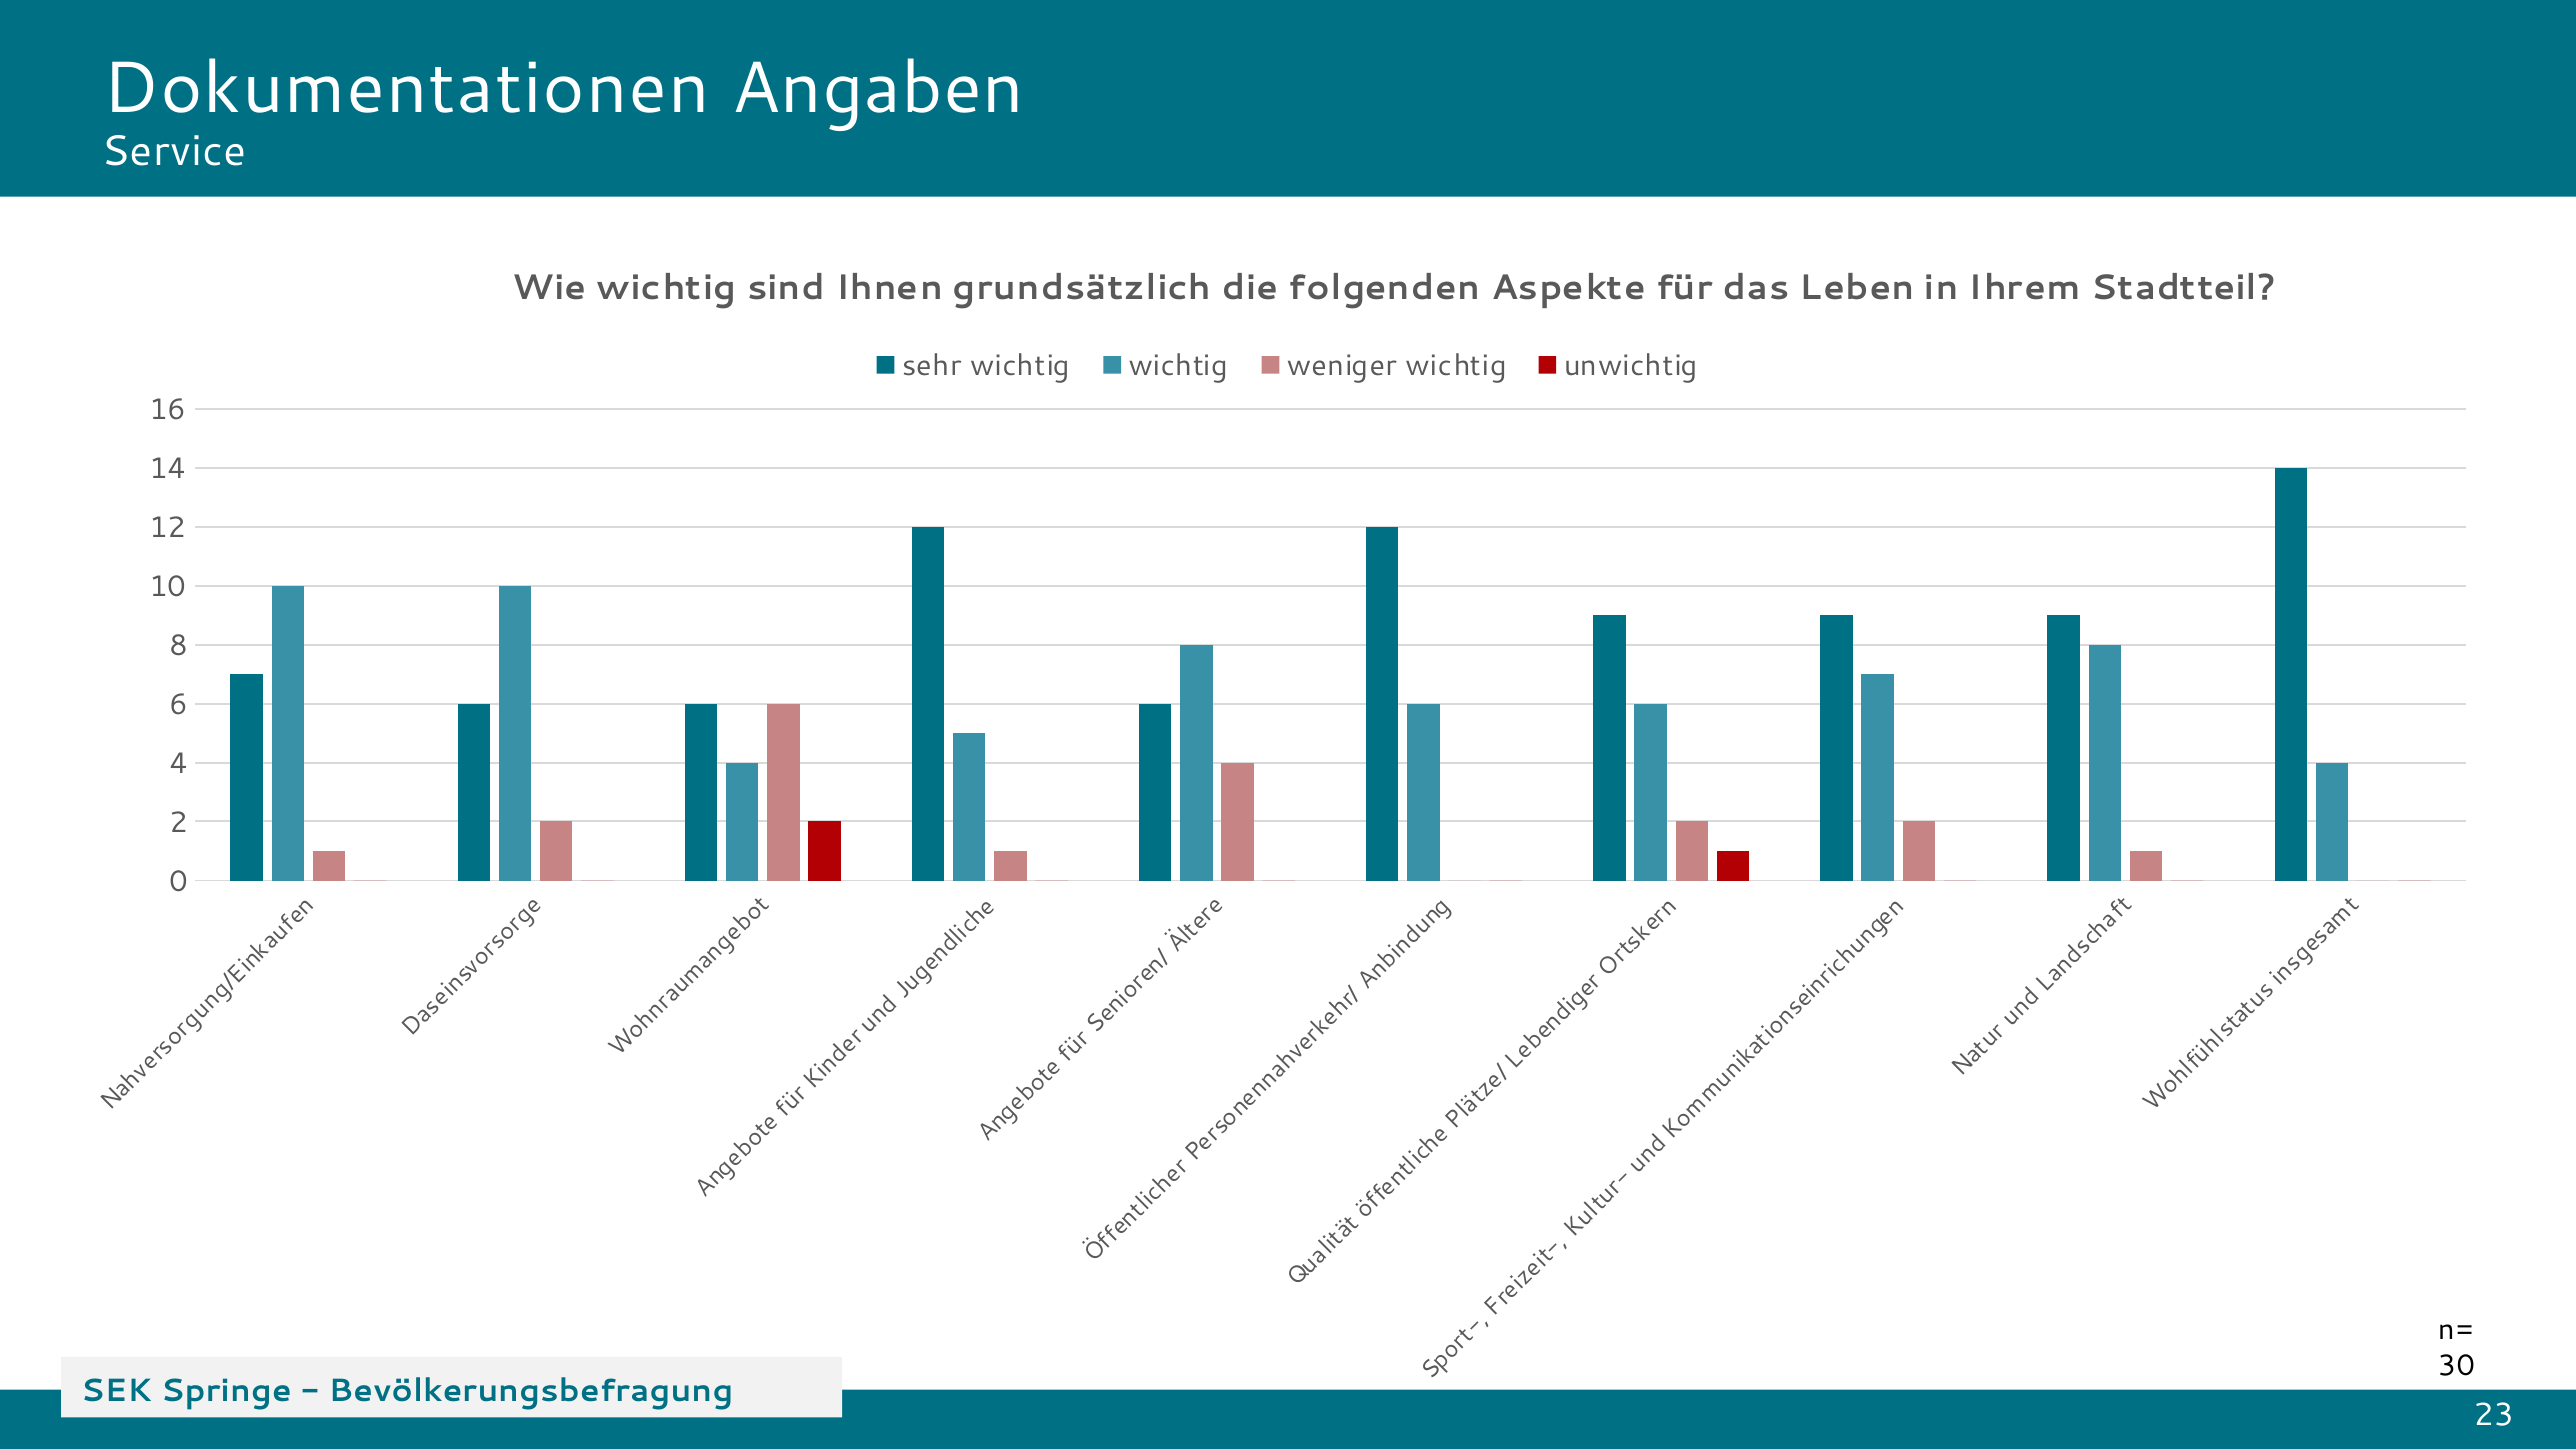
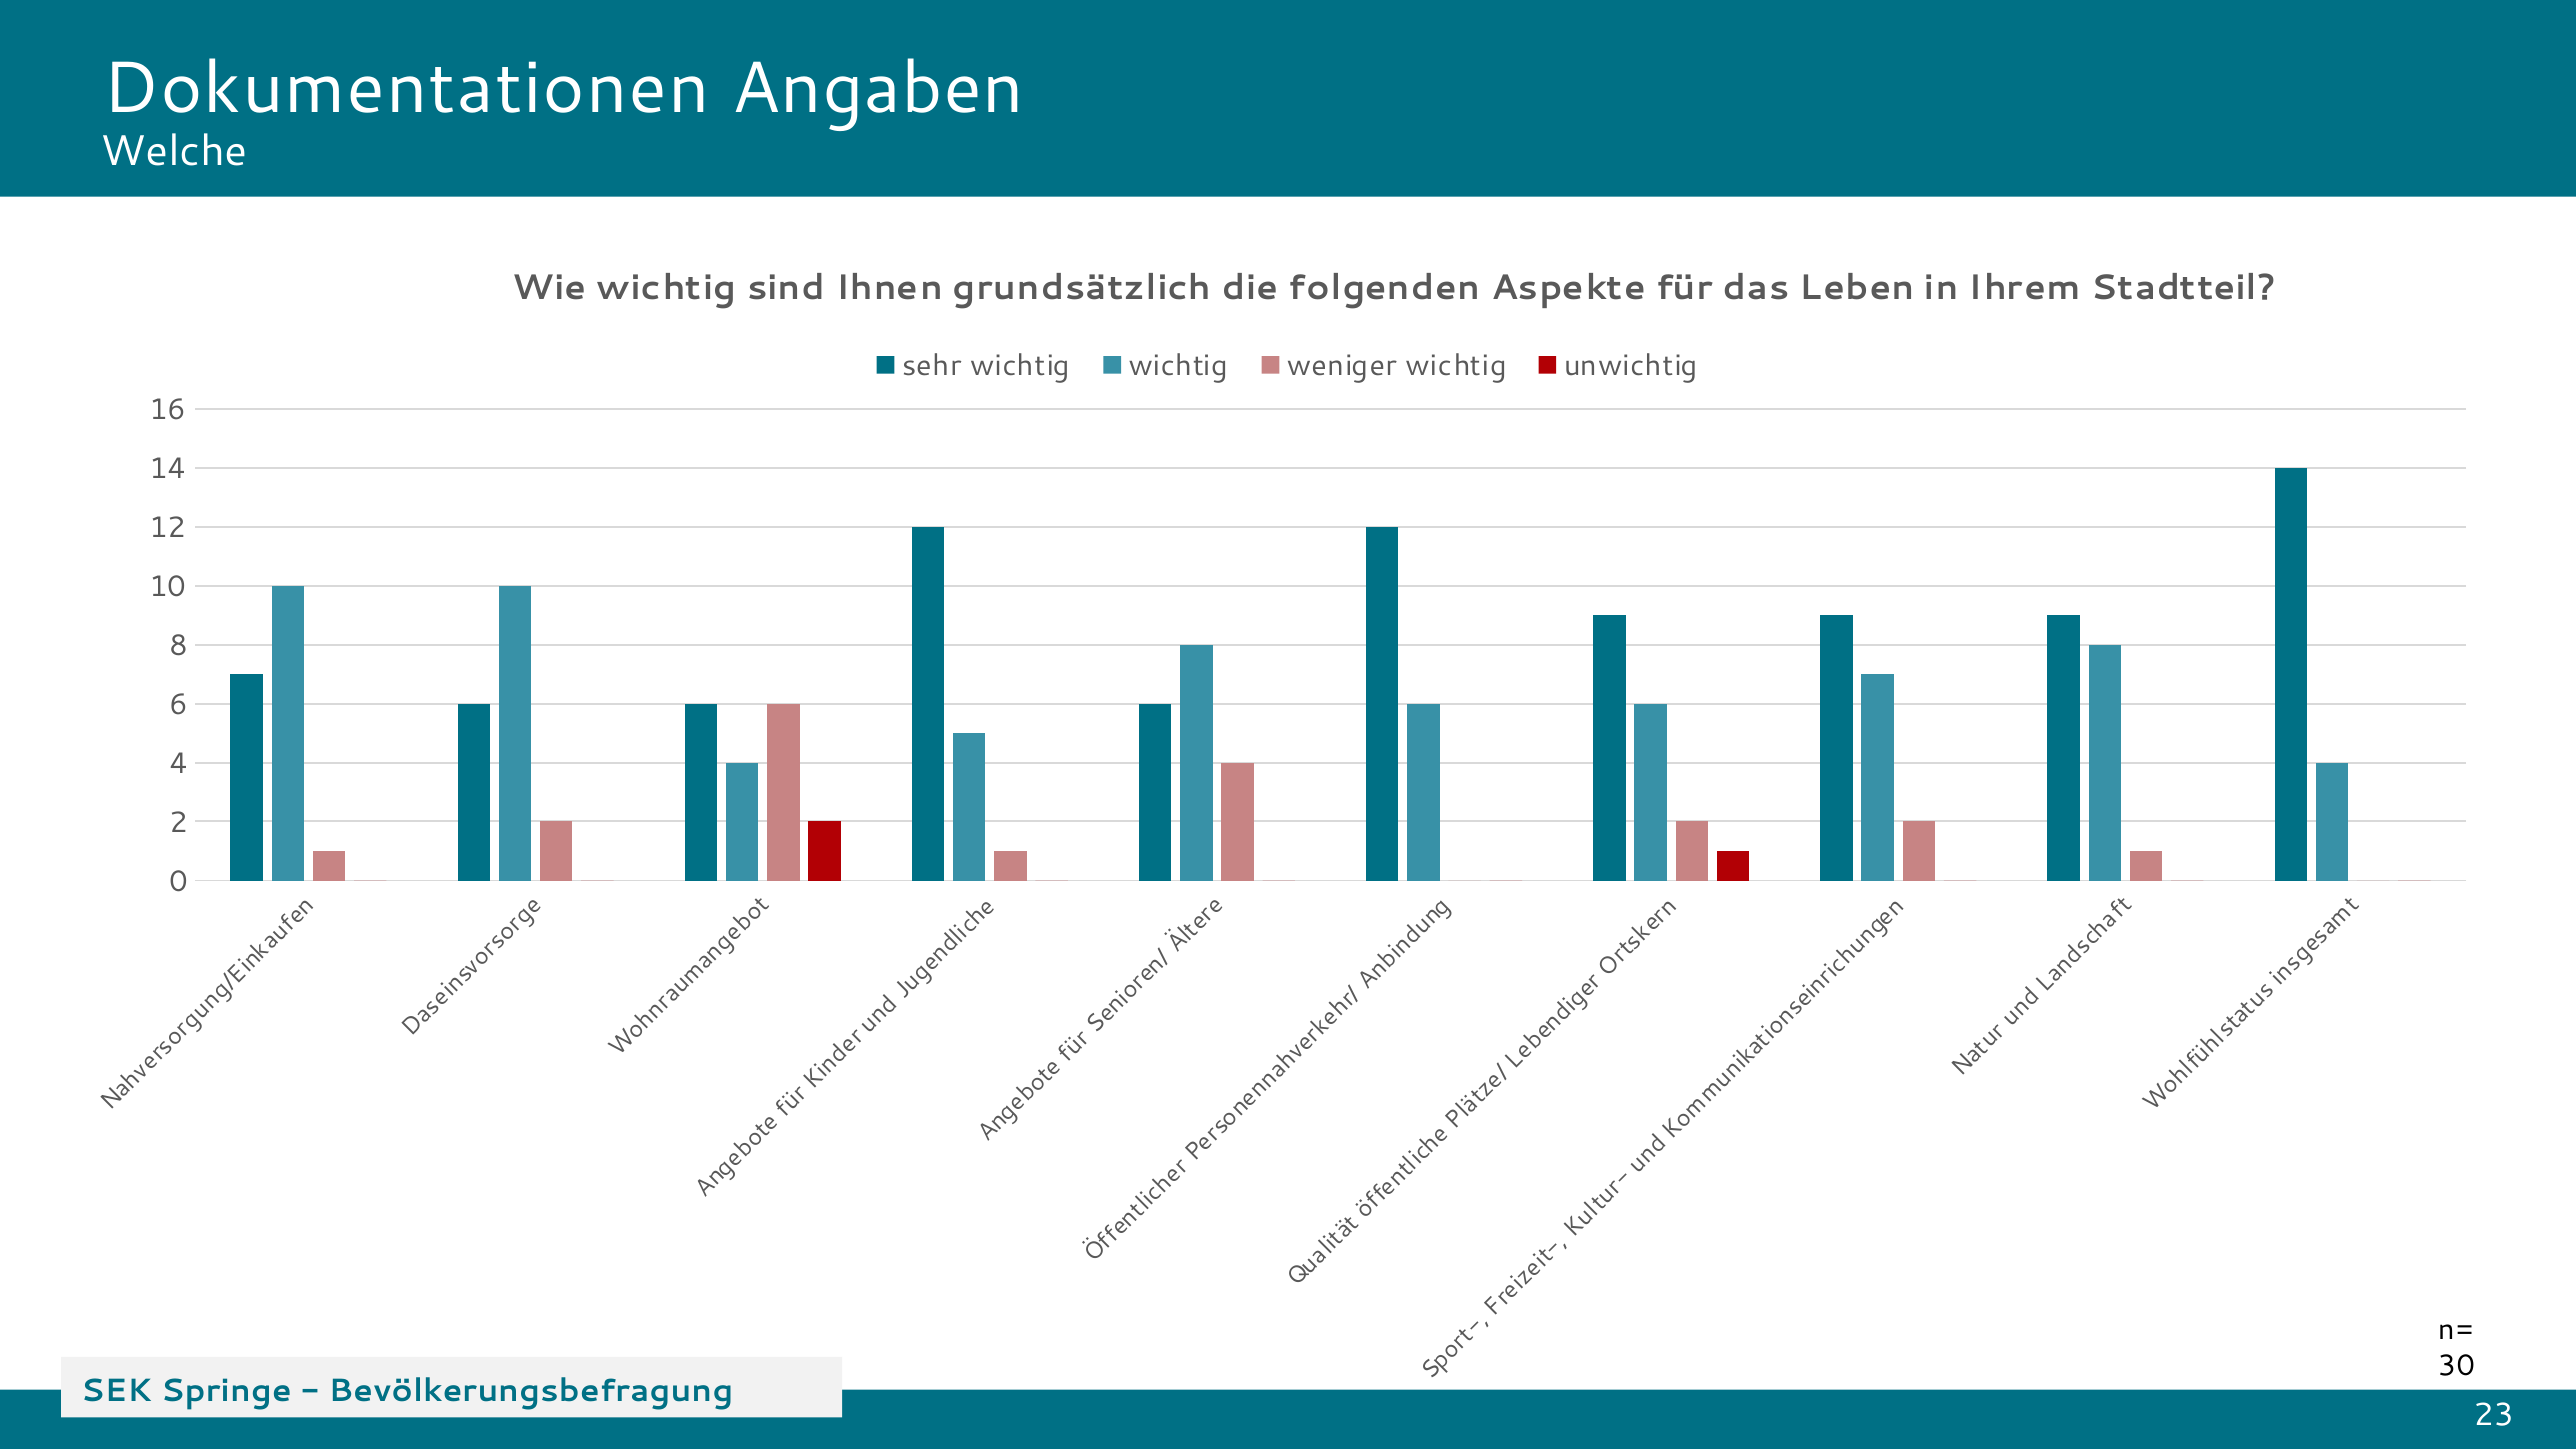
Service: Service -> Welche (174, 151)
